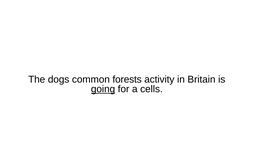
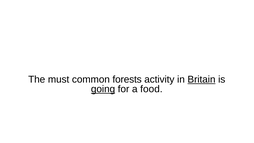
dogs: dogs -> must (59, 79)
Britain underline: none -> present (201, 79)
cells: cells -> food (151, 89)
